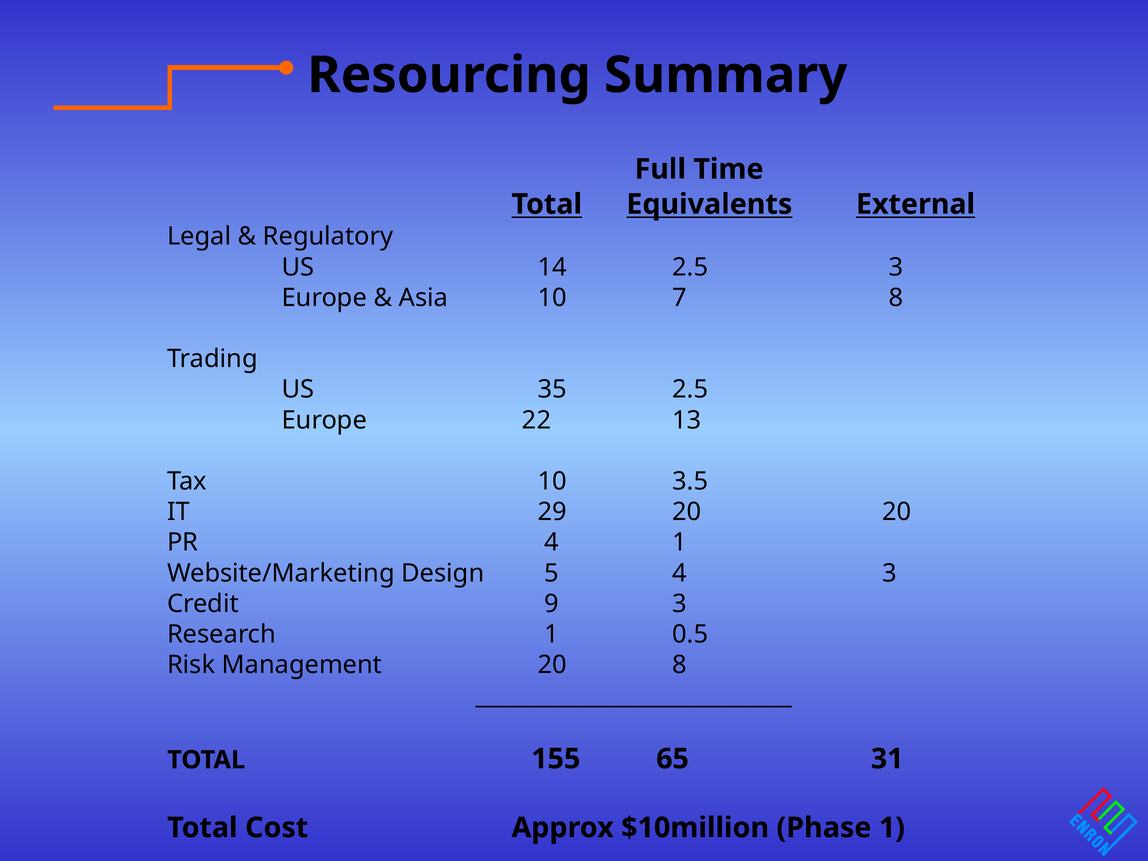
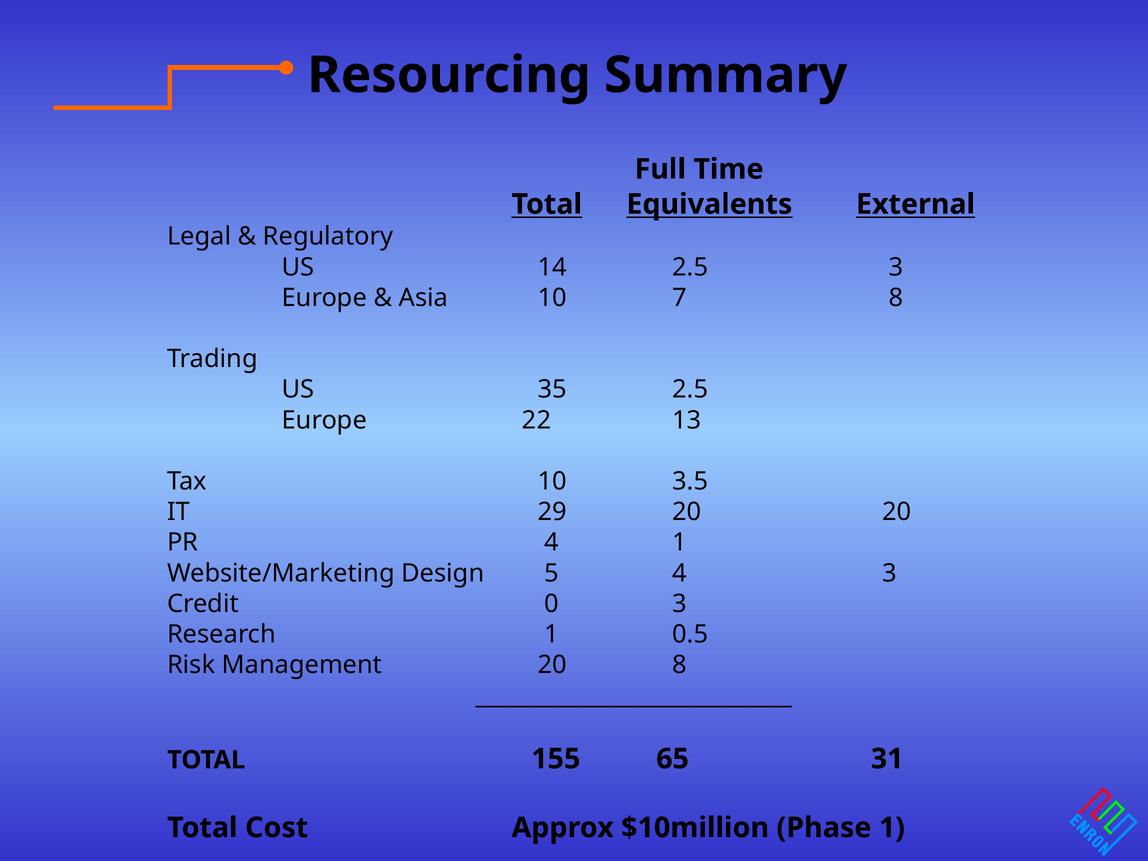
9: 9 -> 0 (552, 604)
